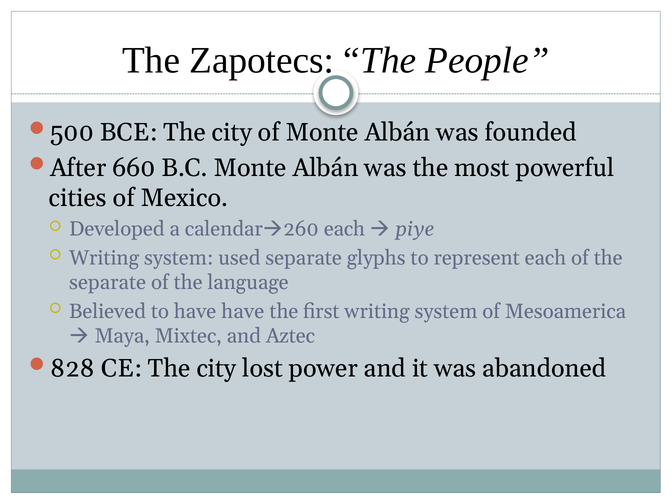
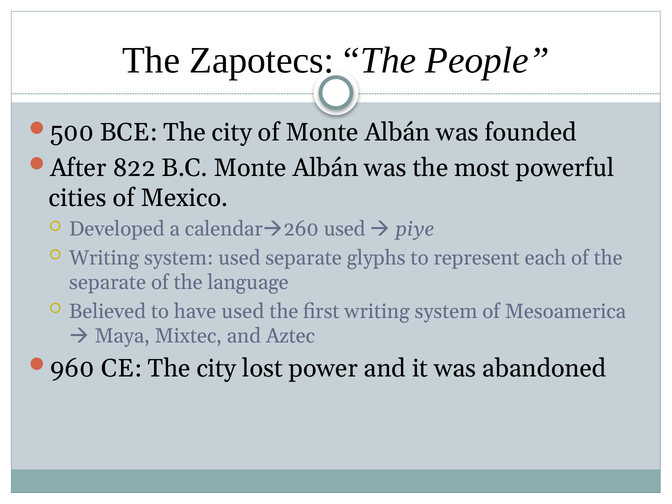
660: 660 -> 822 (134, 168)
calendar260 each: each -> used (345, 229)
have have: have -> used (243, 311)
828: 828 -> 960 (73, 369)
